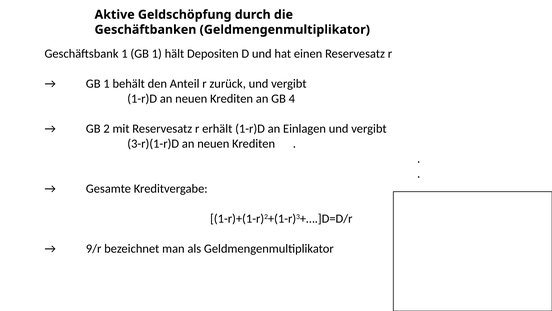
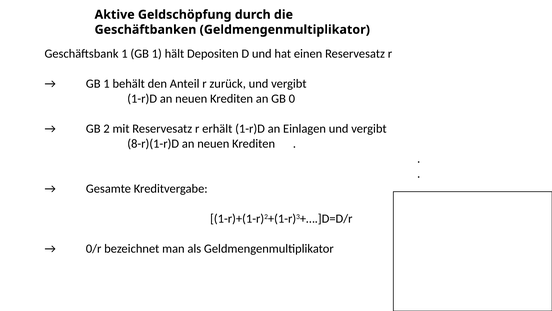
4: 4 -> 0 (292, 98)
3-r)(1-r)D: 3-r)(1-r)D -> 8-r)(1-r)D (153, 143)
9/r: 9/r -> 0/r (94, 248)
